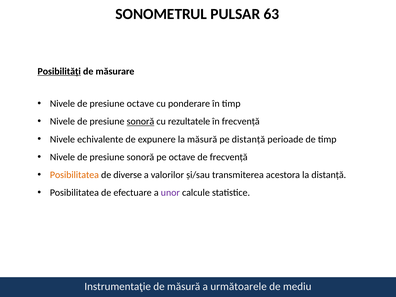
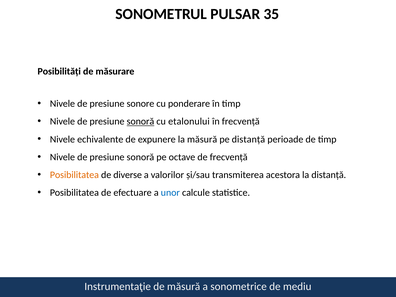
63: 63 -> 35 (271, 14)
Posibilități underline: present -> none (59, 71)
presiune octave: octave -> sonore (140, 104)
rezultatele: rezultatele -> etalonului (189, 121)
unor colour: purple -> blue (170, 193)
următoarele: următoarele -> sonometrice (239, 287)
